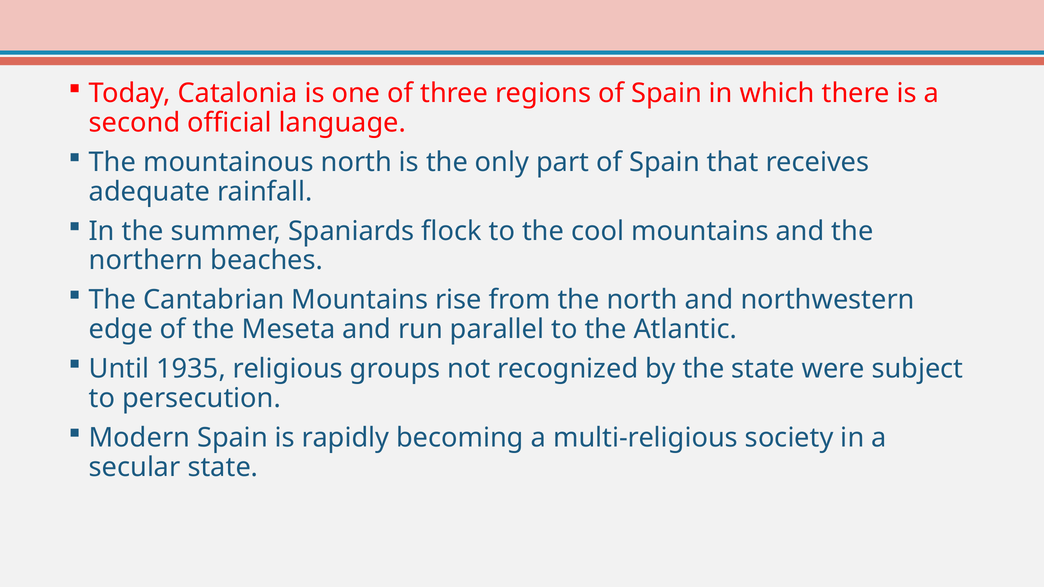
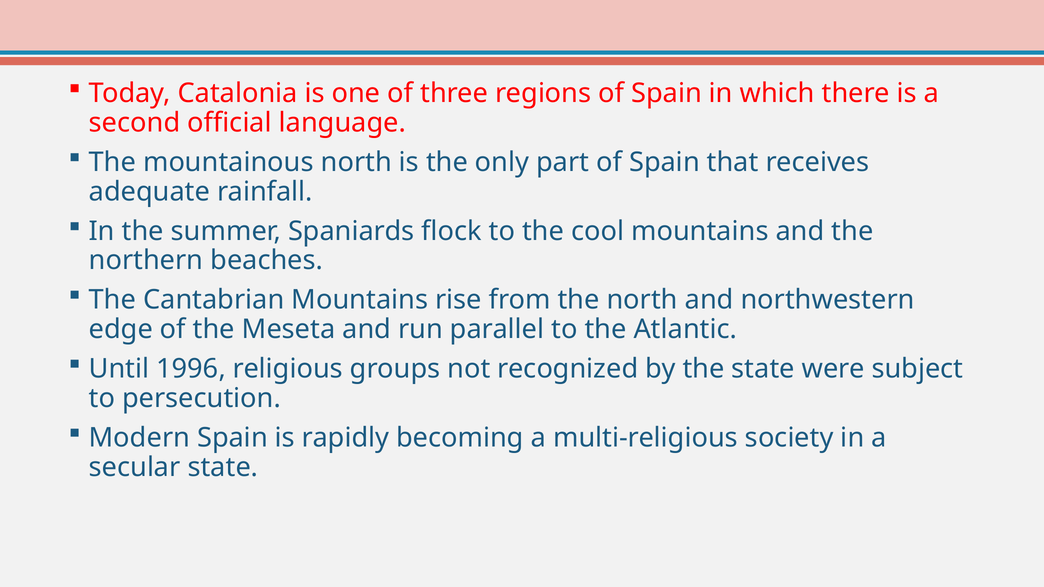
1935: 1935 -> 1996 (191, 369)
